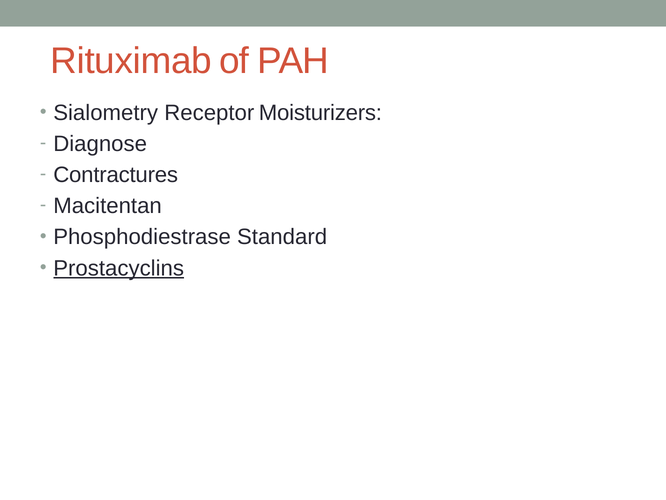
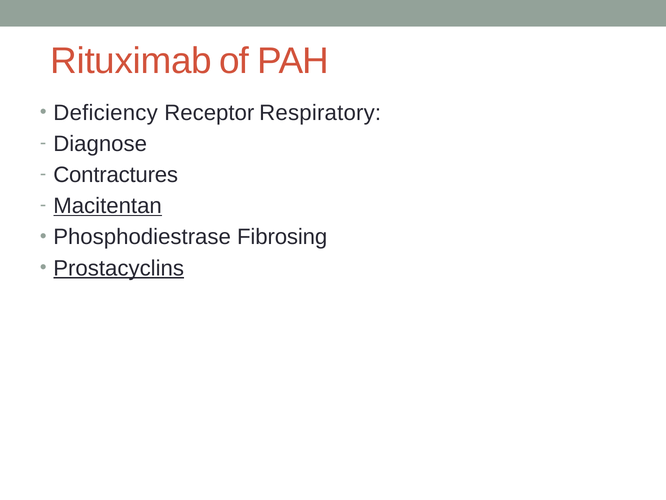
Sialometry: Sialometry -> Deficiency (106, 113)
Moisturizers: Moisturizers -> Respiratory (320, 113)
Macitentan underline: none -> present (108, 206)
Standard: Standard -> Fibrosing (282, 237)
